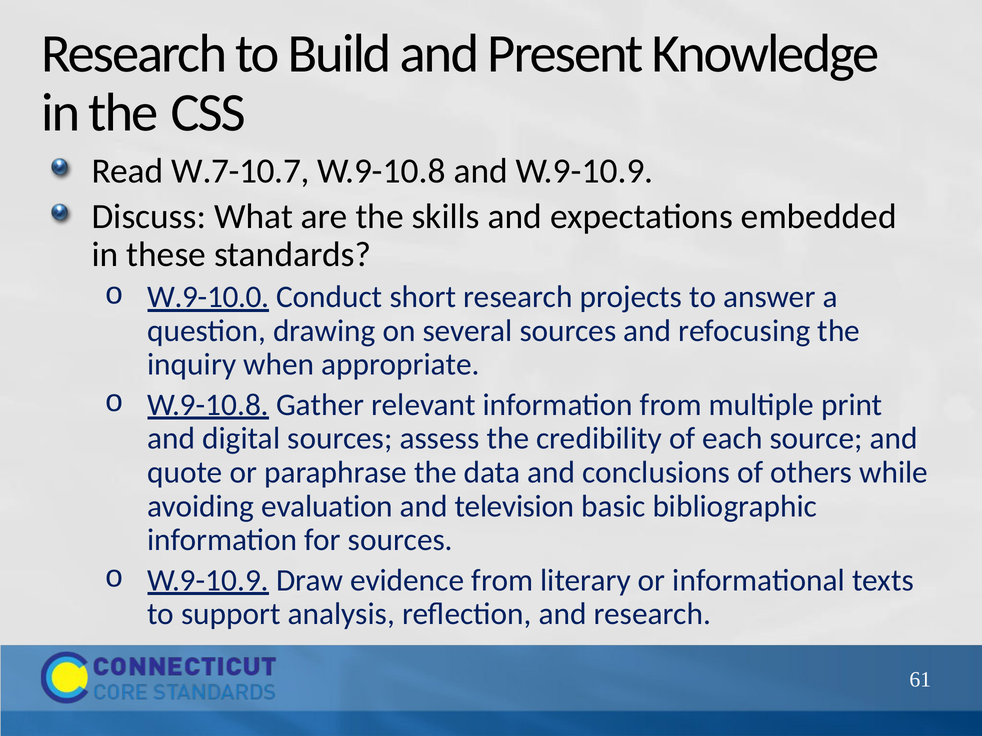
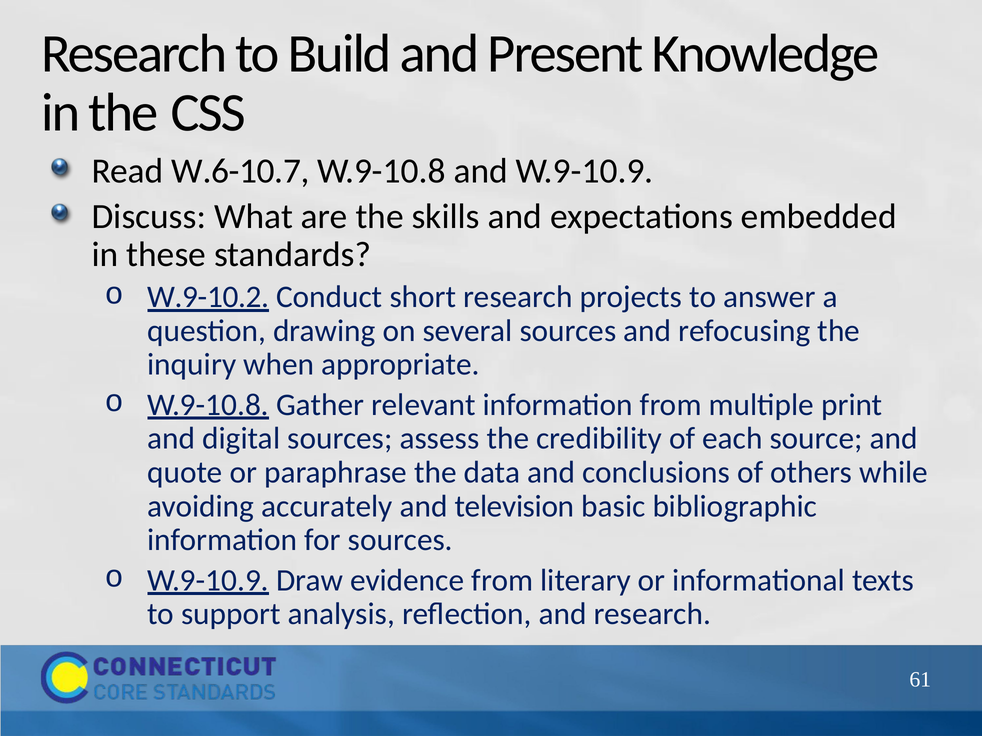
W.7-10.7: W.7-10.7 -> W.6-10.7 (240, 171)
W.9-10.0: W.9-10.0 -> W.9-10.2 (208, 297)
evaluation: evaluation -> accurately (327, 507)
